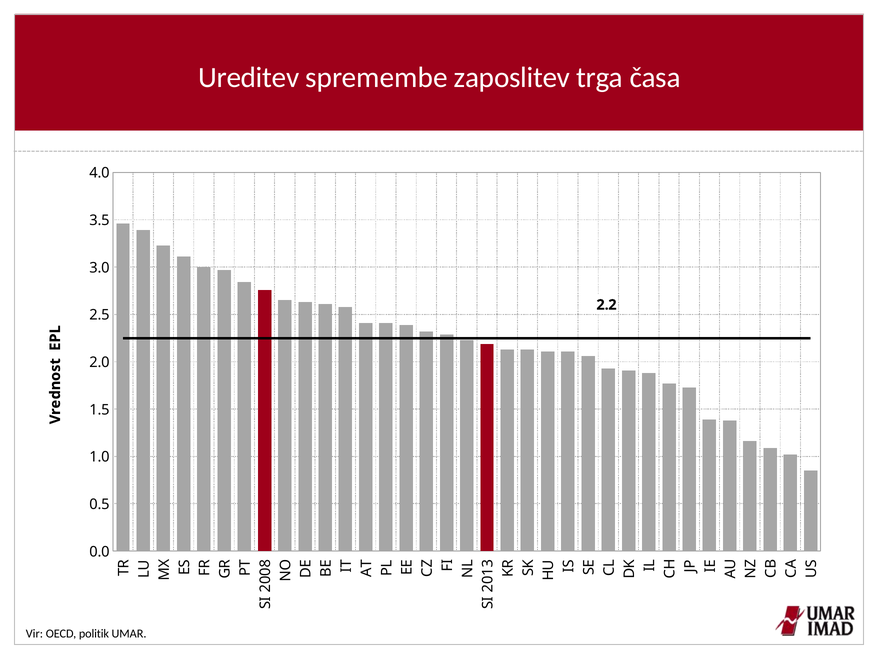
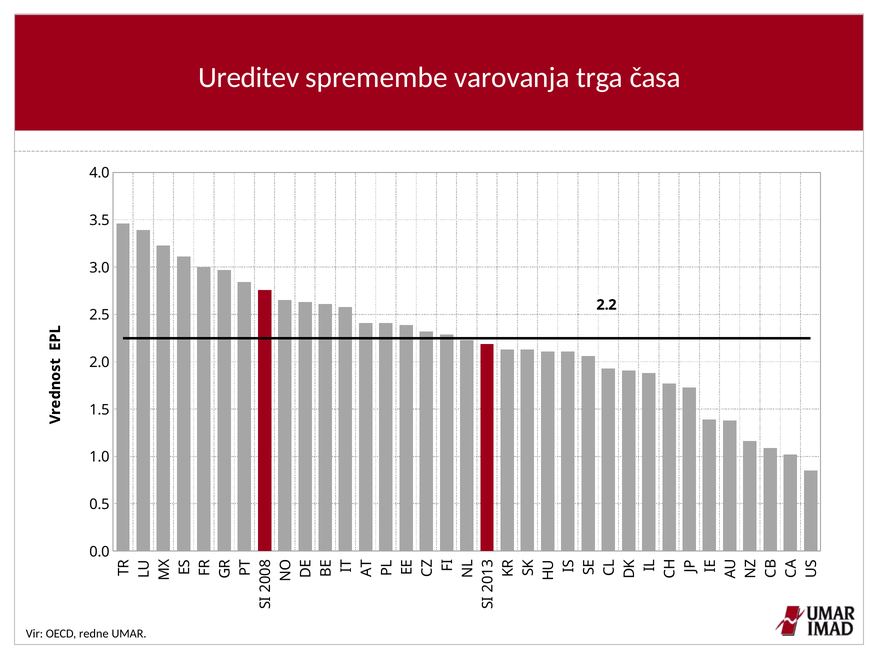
zaposlitev: zaposlitev -> varovanja (512, 78)
politik: politik -> redne (94, 633)
